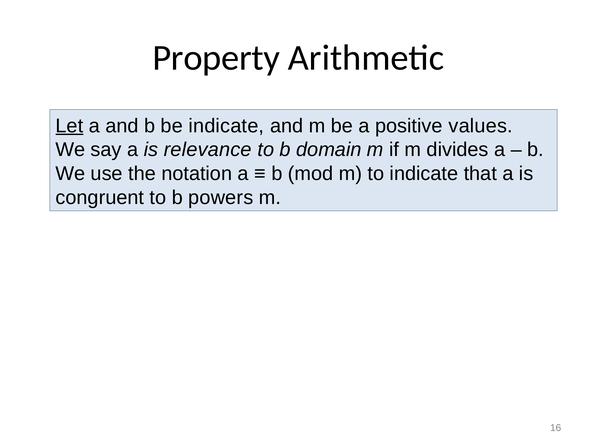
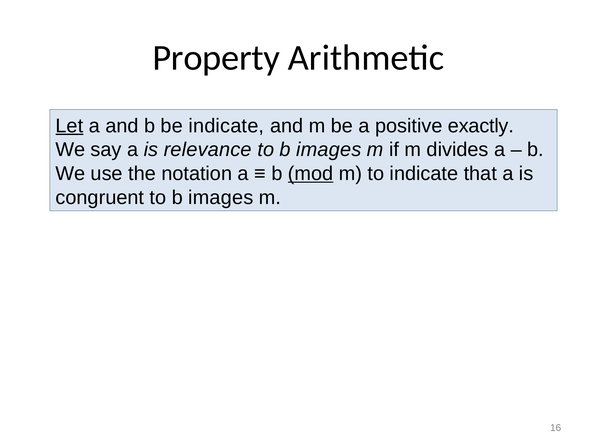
values: values -> exactly (481, 126)
domain: domain -> images (329, 150)
mod underline: none -> present (311, 173)
congruent to b powers: powers -> images (221, 197)
